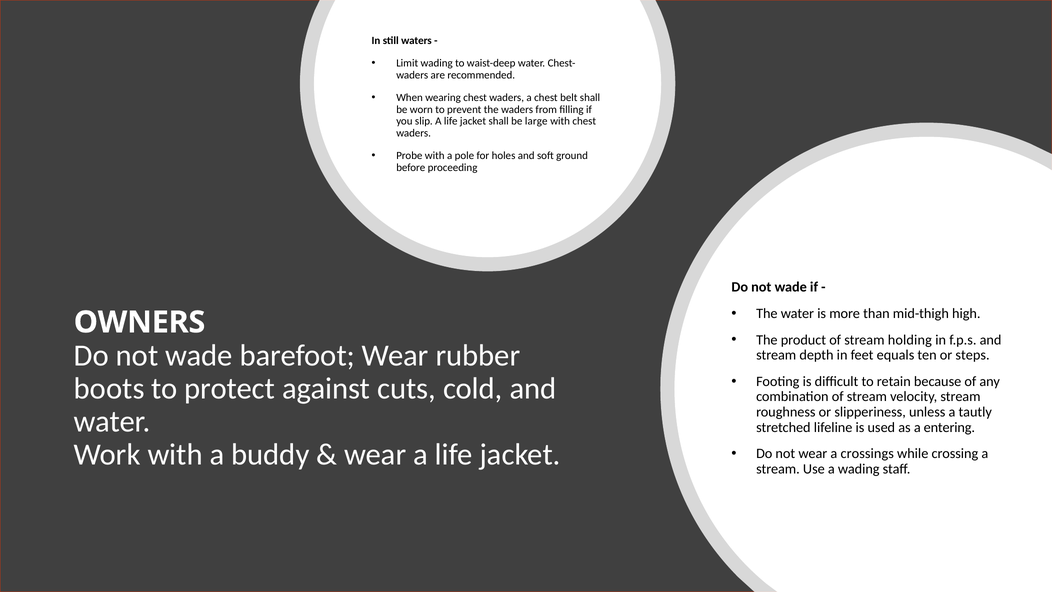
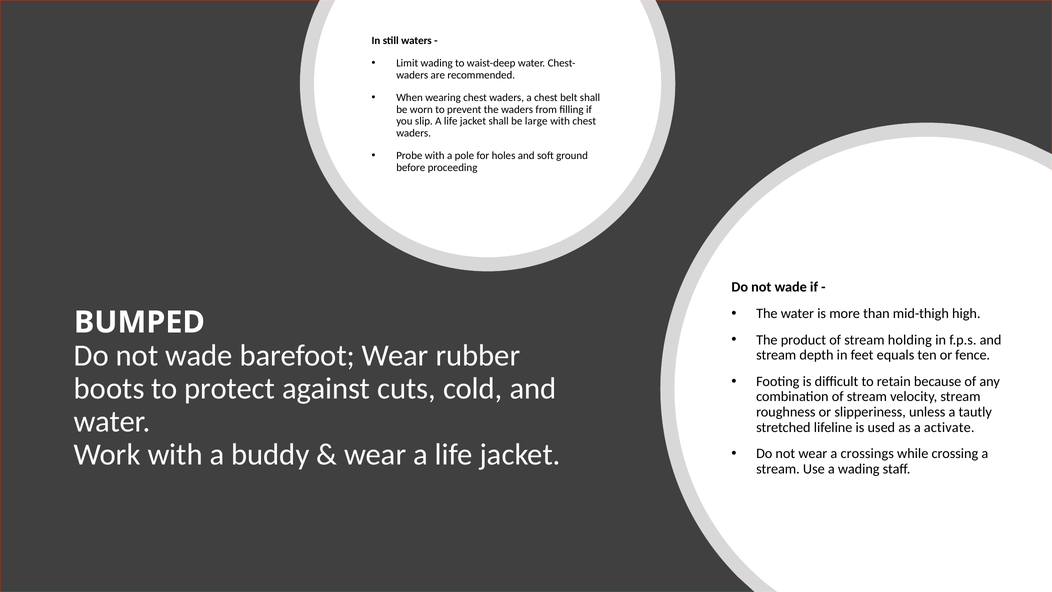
OWNERS: OWNERS -> BUMPED (139, 322)
steps: steps -> fence (973, 355)
entering: entering -> activate (949, 427)
